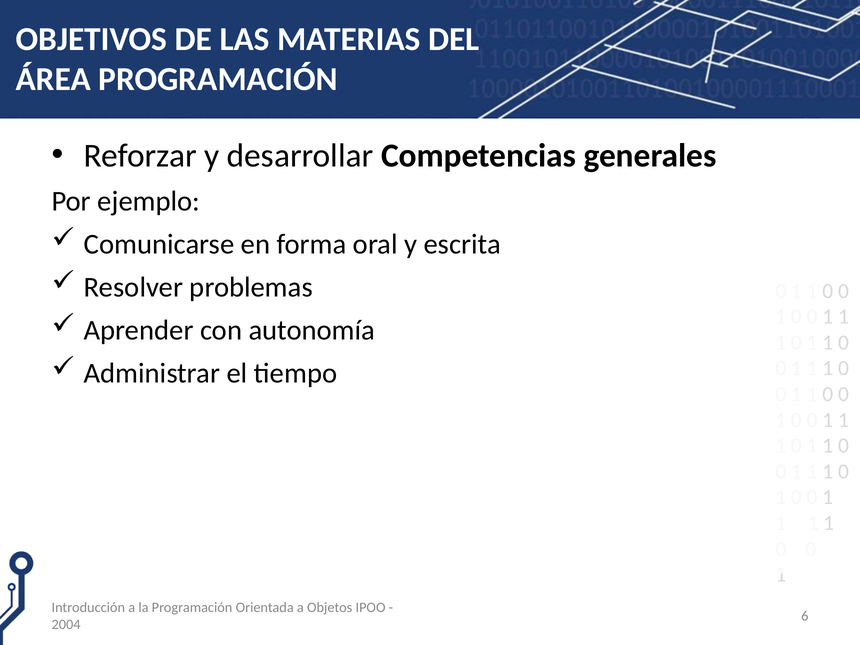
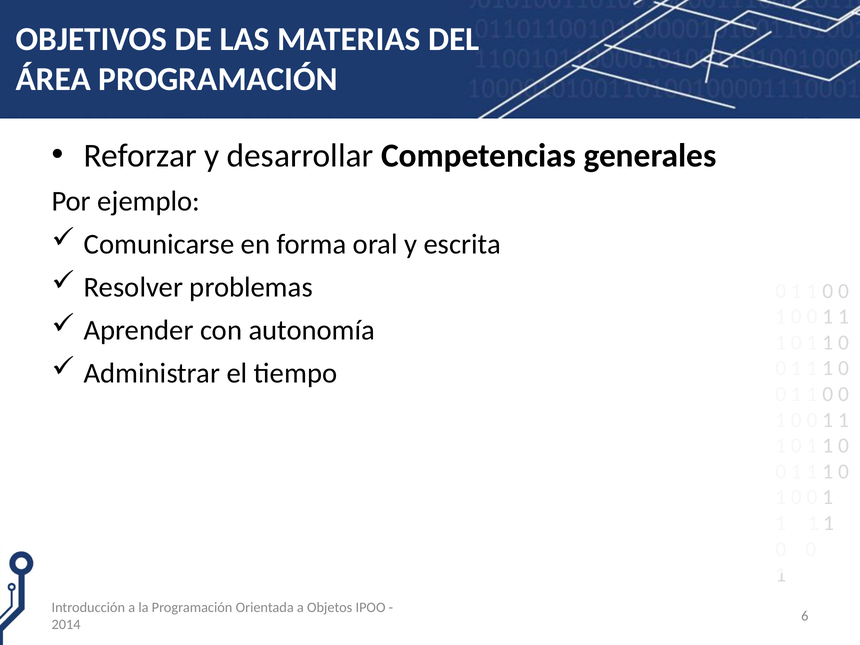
2004: 2004 -> 2014 (66, 625)
